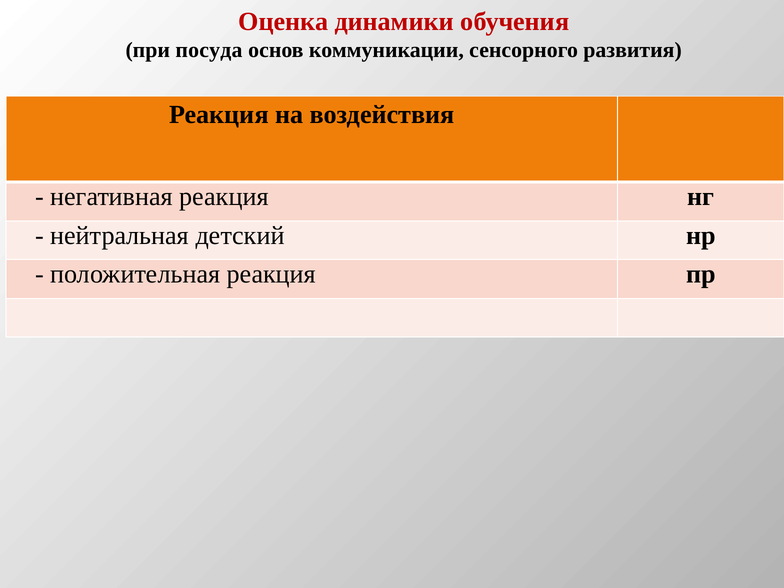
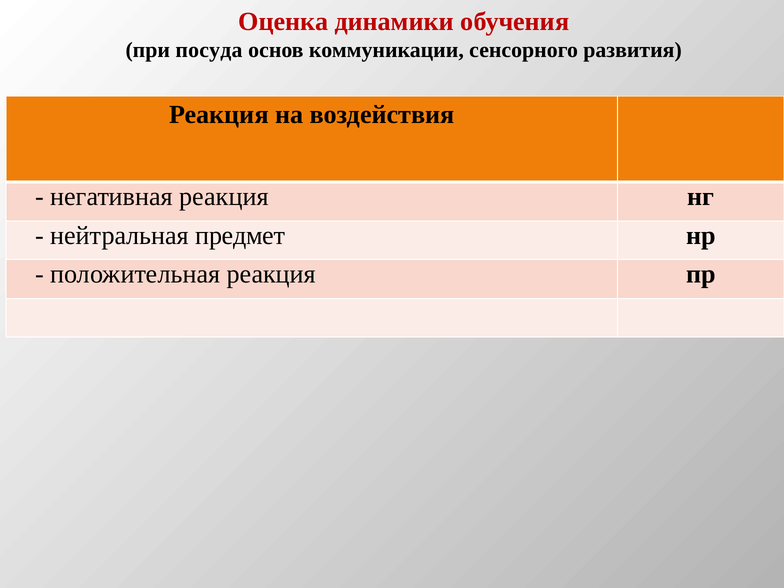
детский: детский -> предмет (240, 235)
